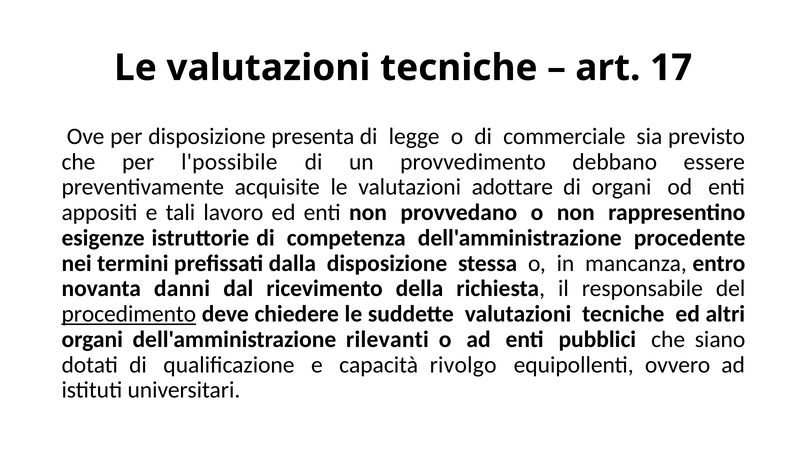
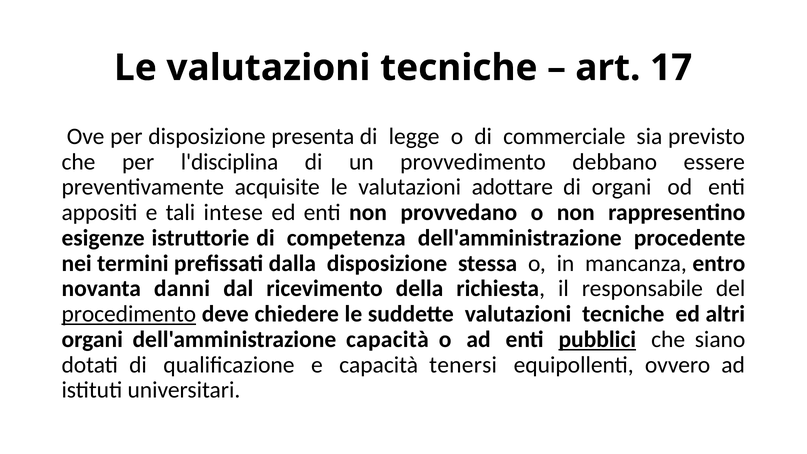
l'possibile: l'possibile -> l'disciplina (230, 162)
lavoro: lavoro -> intese (233, 213)
dell'amministrazione rilevanti: rilevanti -> capacità (387, 339)
pubblici underline: none -> present (597, 339)
rivolgo: rivolgo -> tenersi (463, 365)
